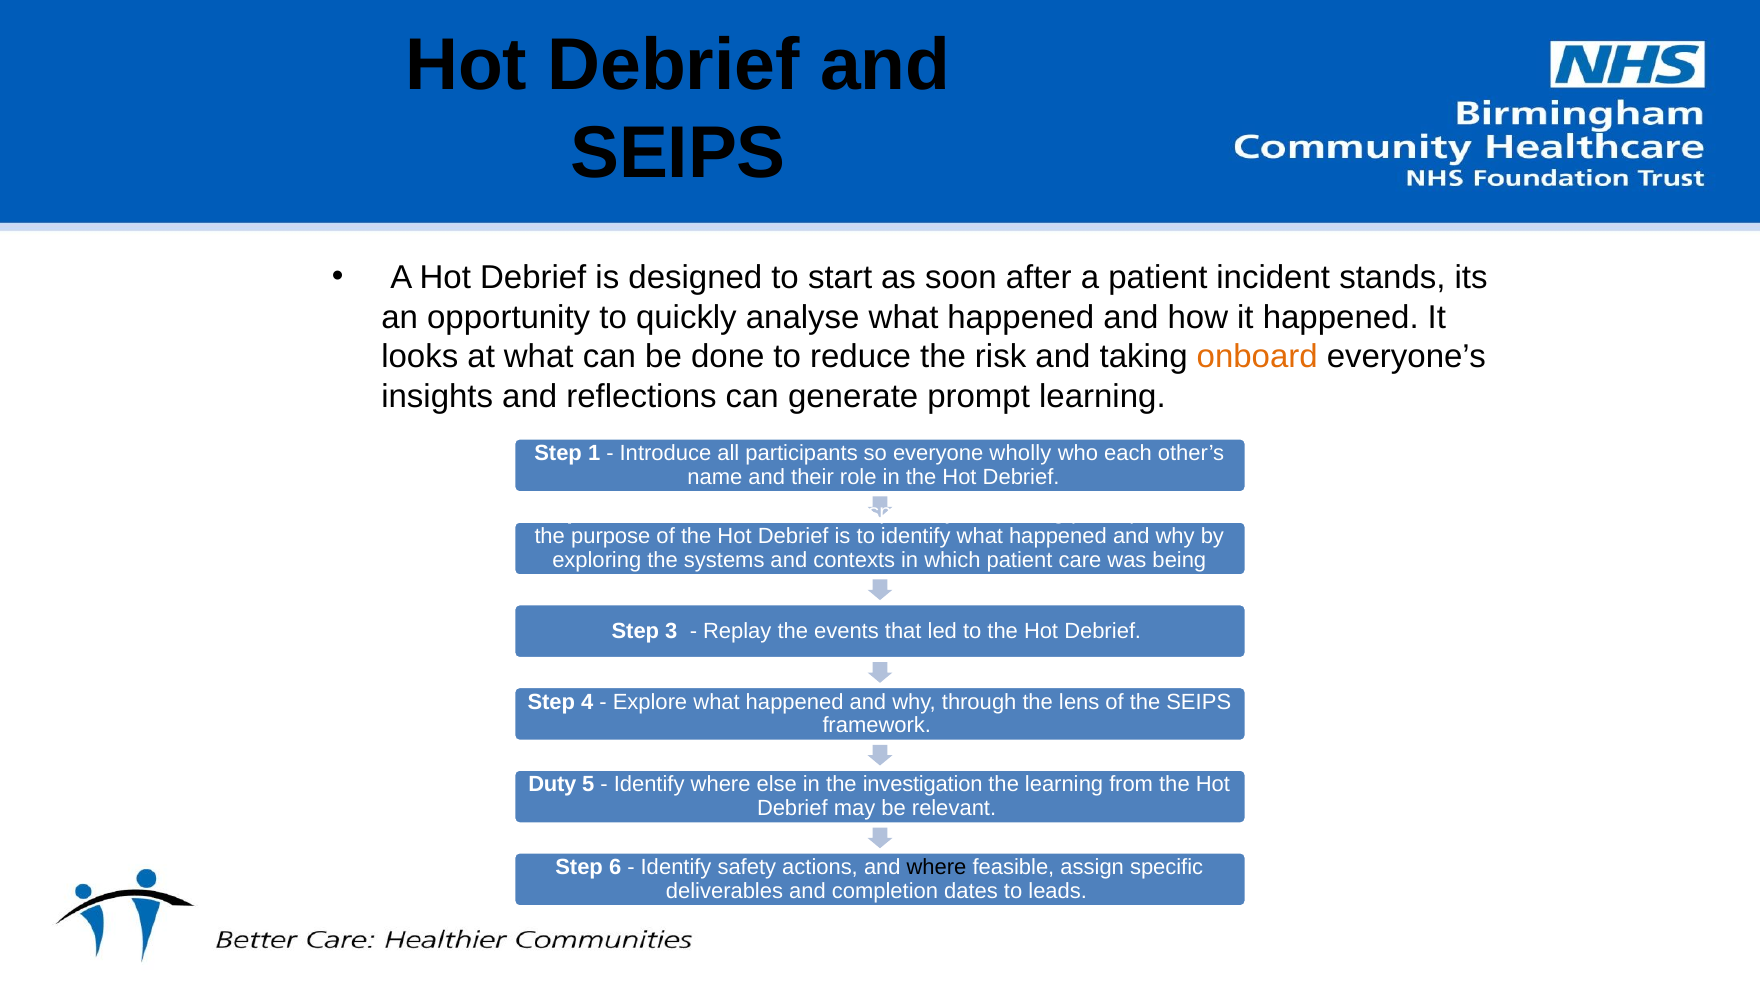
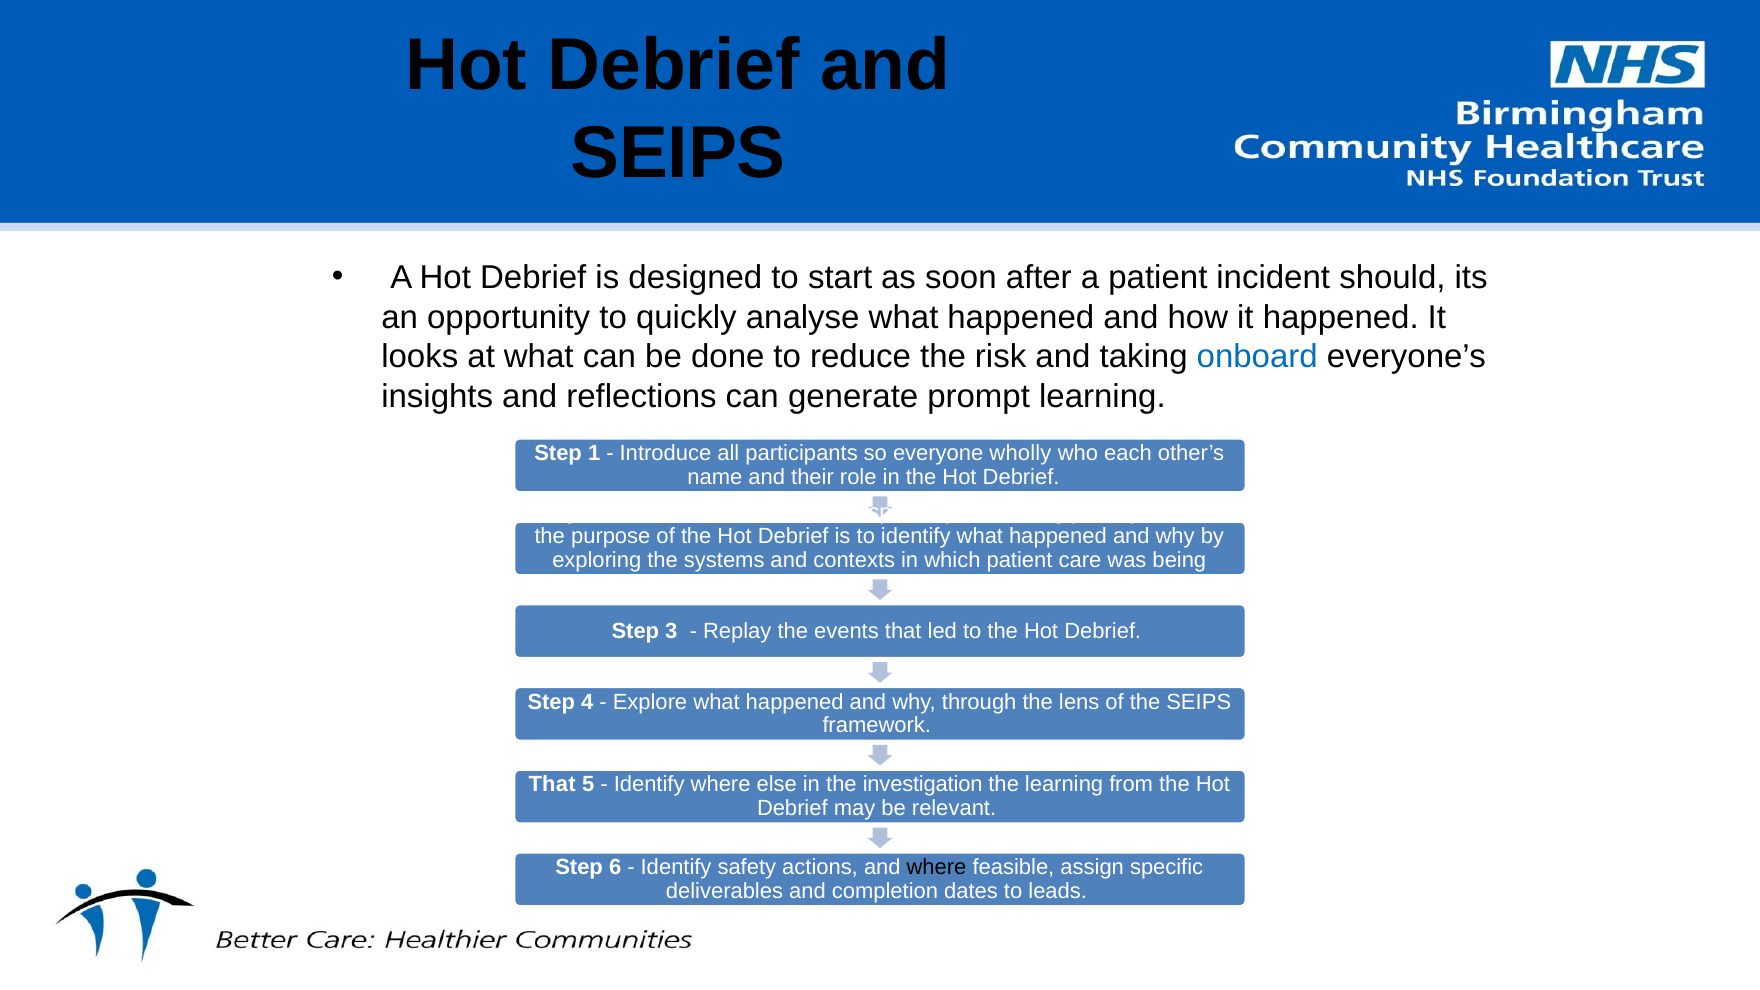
stands: stands -> should (1392, 278)
onboard colour: orange -> blue (1257, 357)
Duty: Duty -> That (552, 785)
